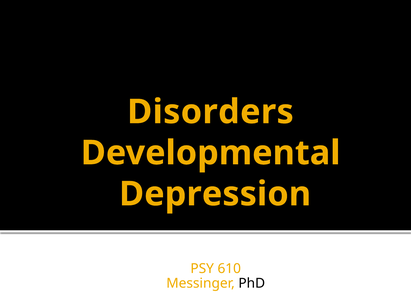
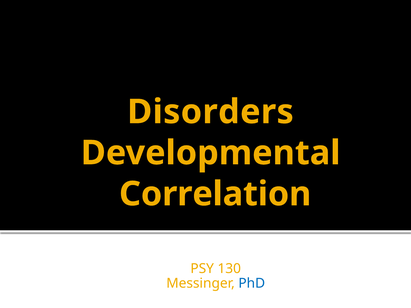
Depression: Depression -> Correlation (215, 194)
610: 610 -> 130 (229, 269)
PhD colour: black -> blue (252, 284)
